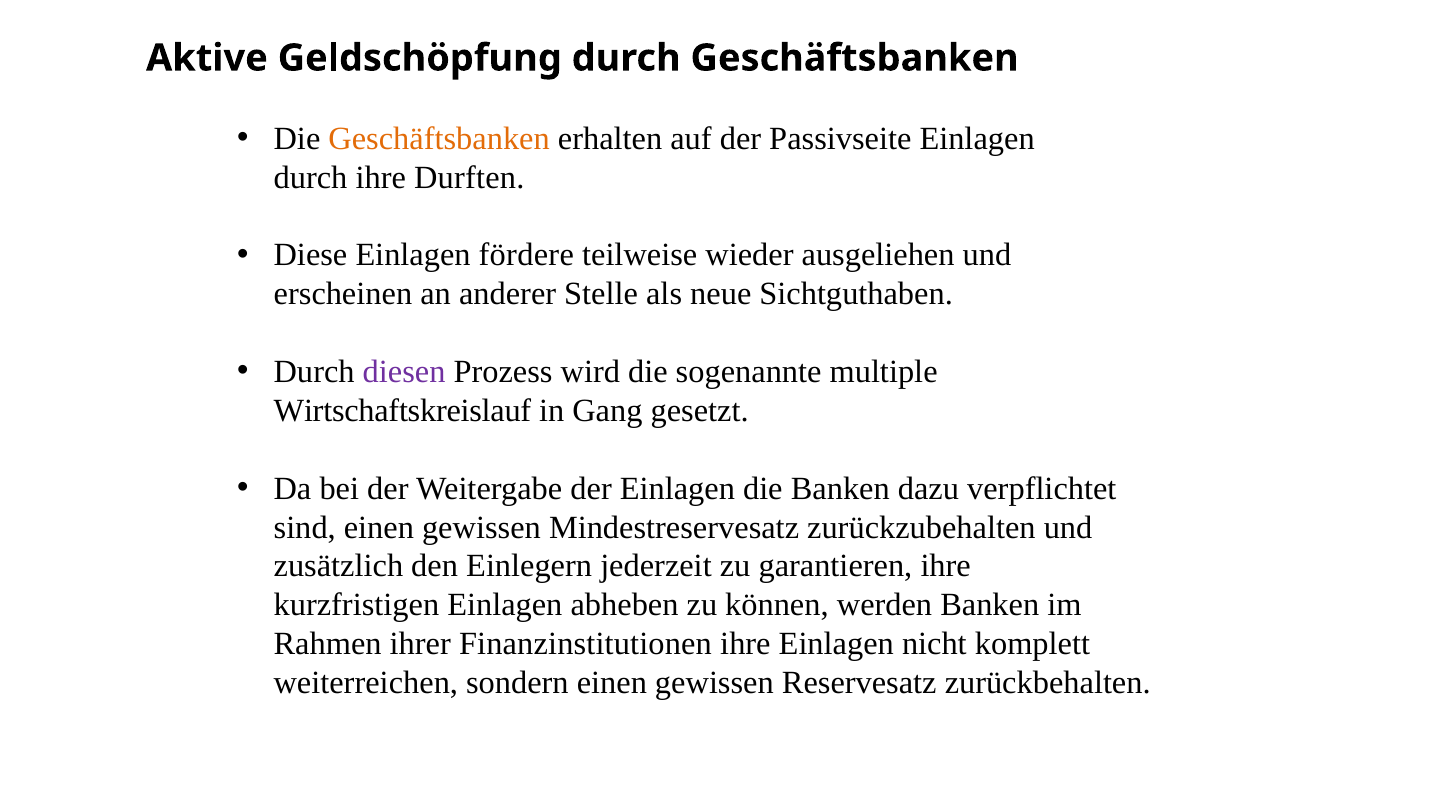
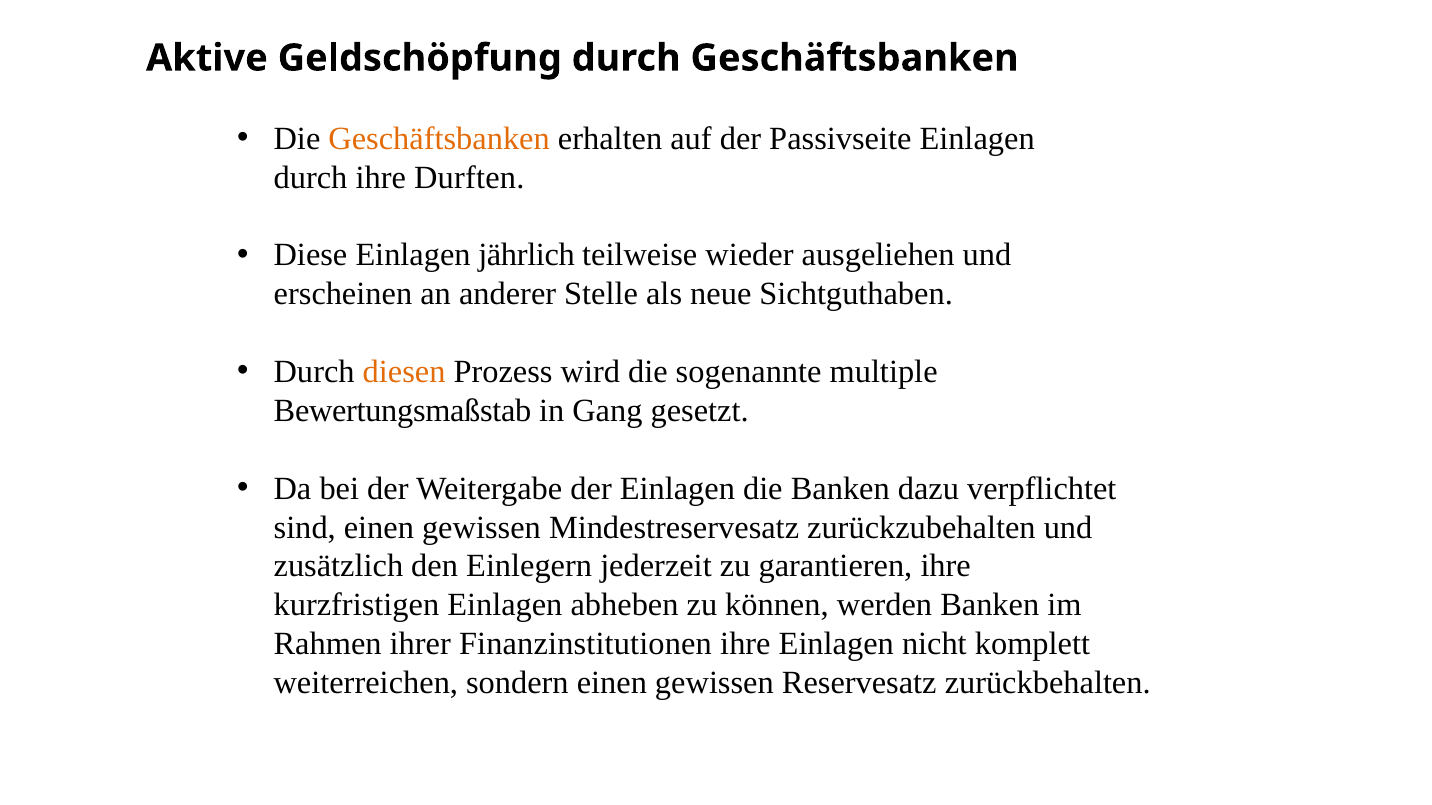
fördere: fördere -> jährlich (527, 255)
diesen colour: purple -> orange (404, 372)
Wirtschaftskreislauf: Wirtschaftskreislauf -> Bewertungsmaßstab (403, 411)
